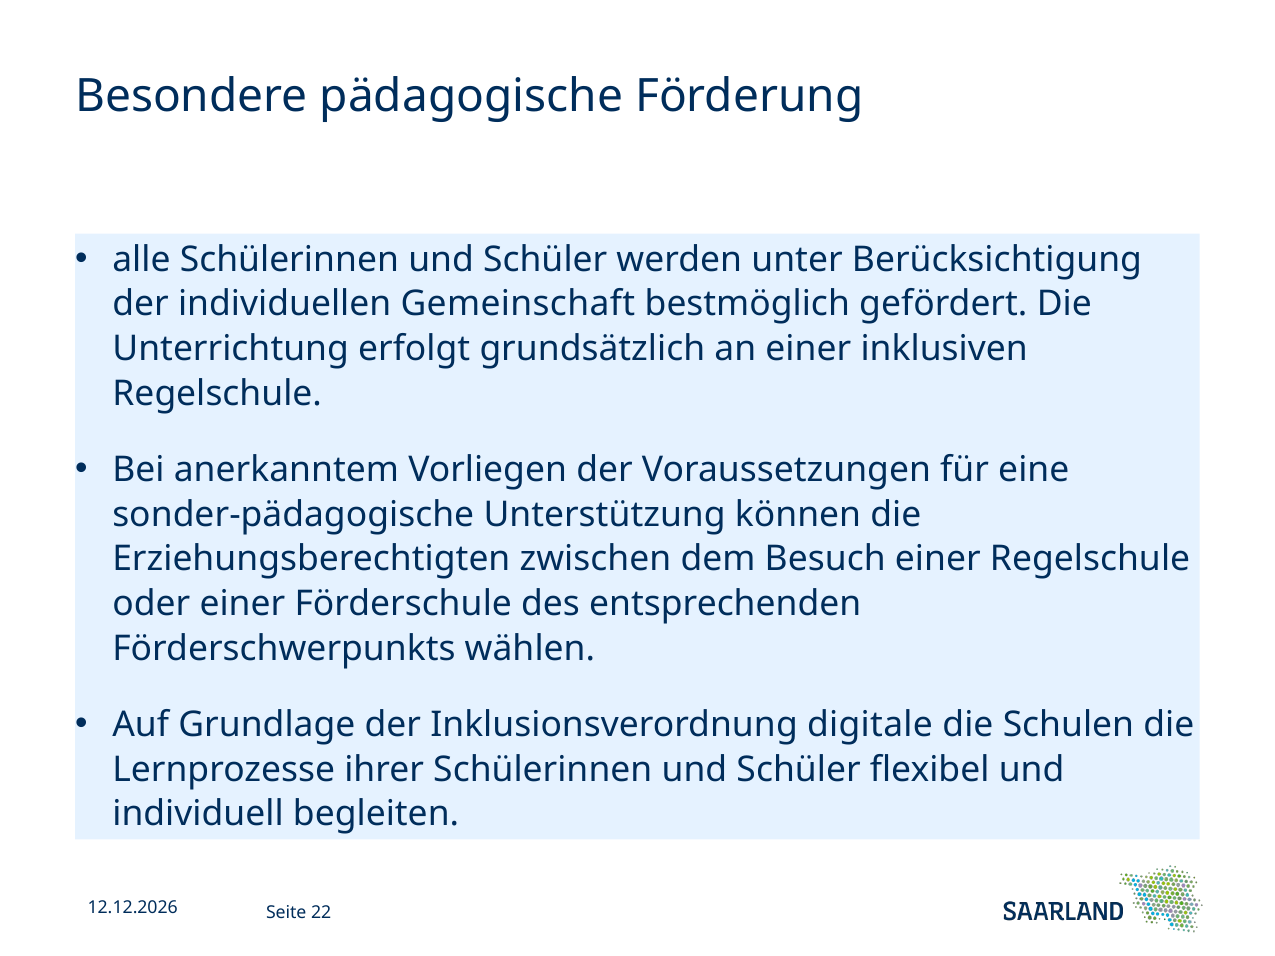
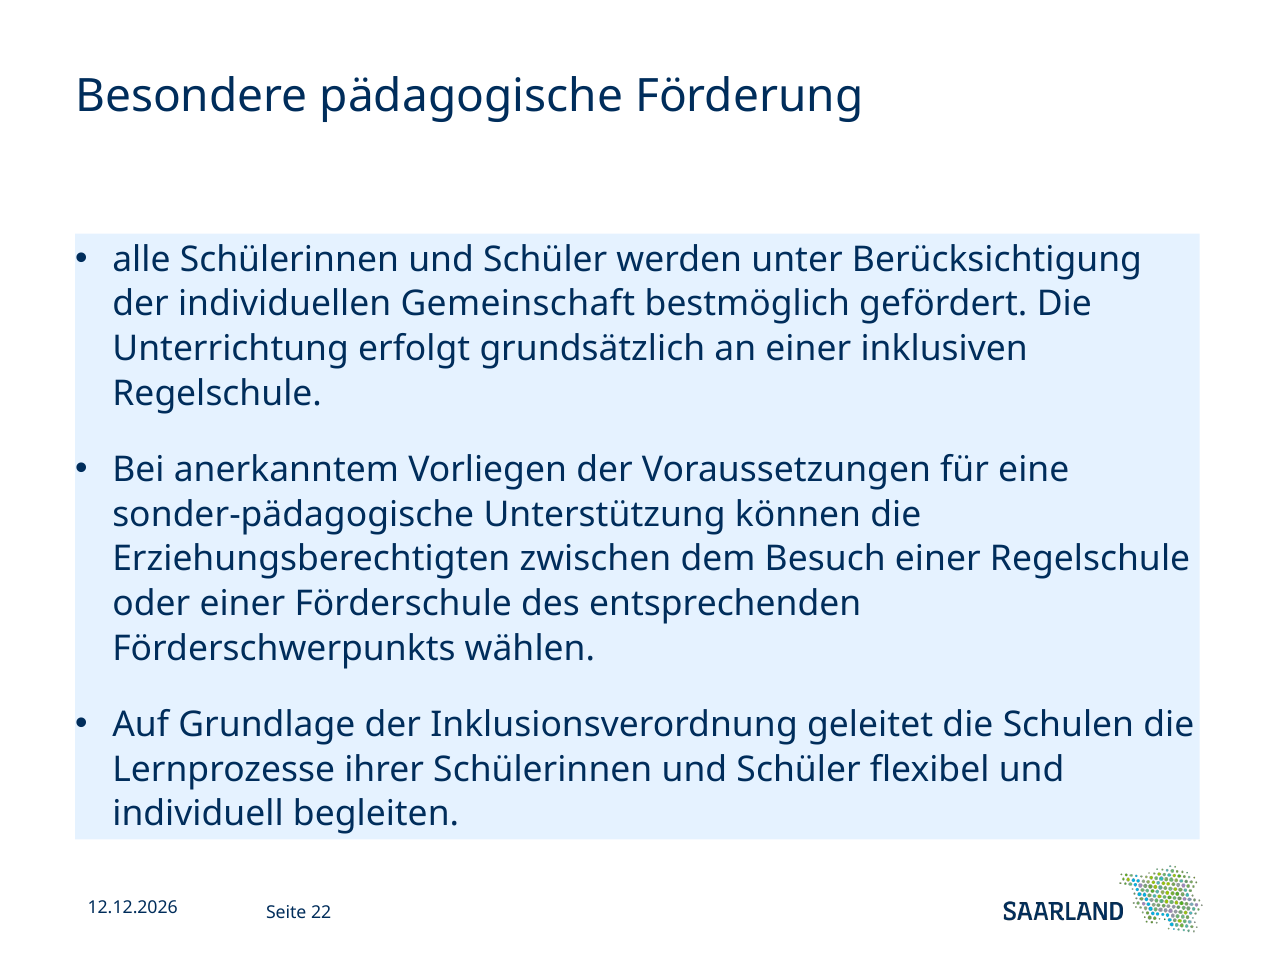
digitale: digitale -> geleitet (870, 725)
